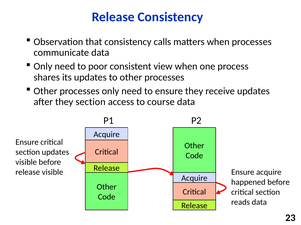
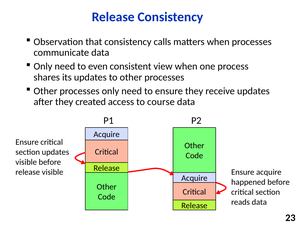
poor: poor -> even (98, 67)
they section: section -> created (91, 102)
